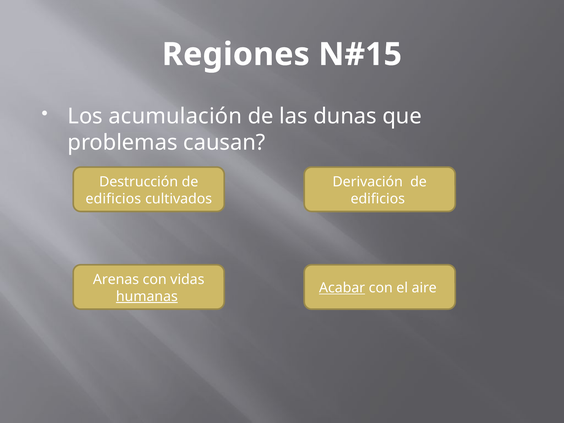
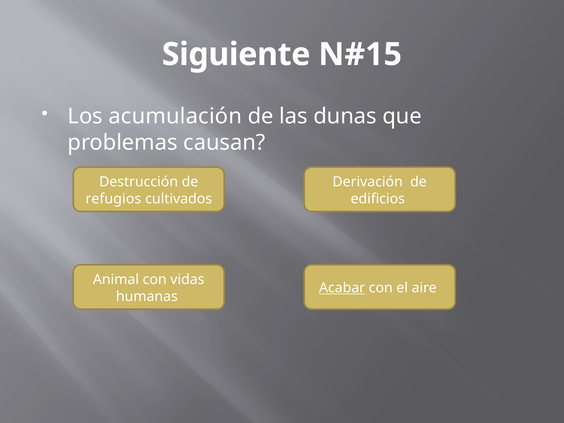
Regiones: Regiones -> Siguiente (236, 54)
edificios: edificios -> refugios (113, 199)
Arenas: Arenas -> Animal (116, 279)
humanas underline: present -> none (147, 296)
